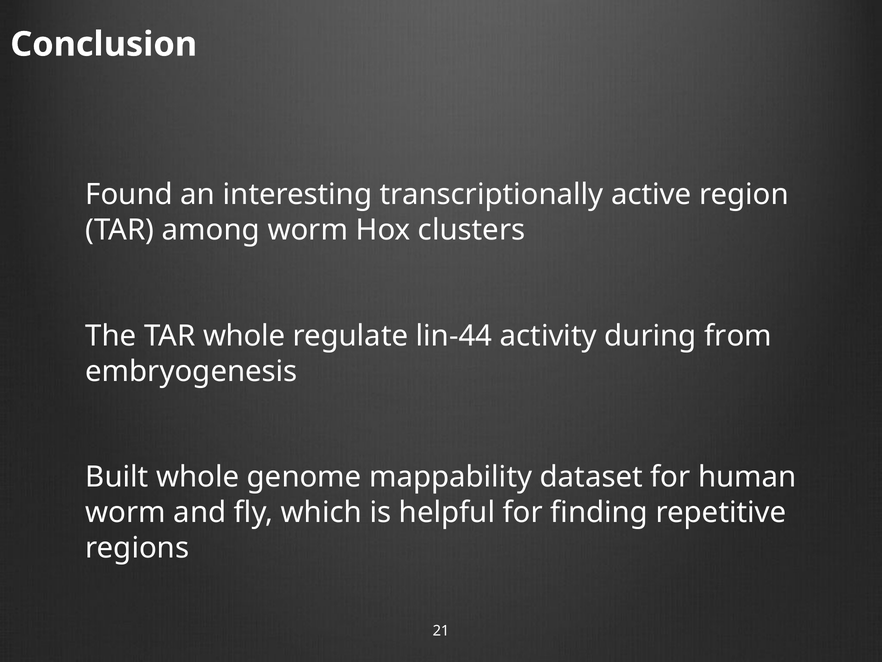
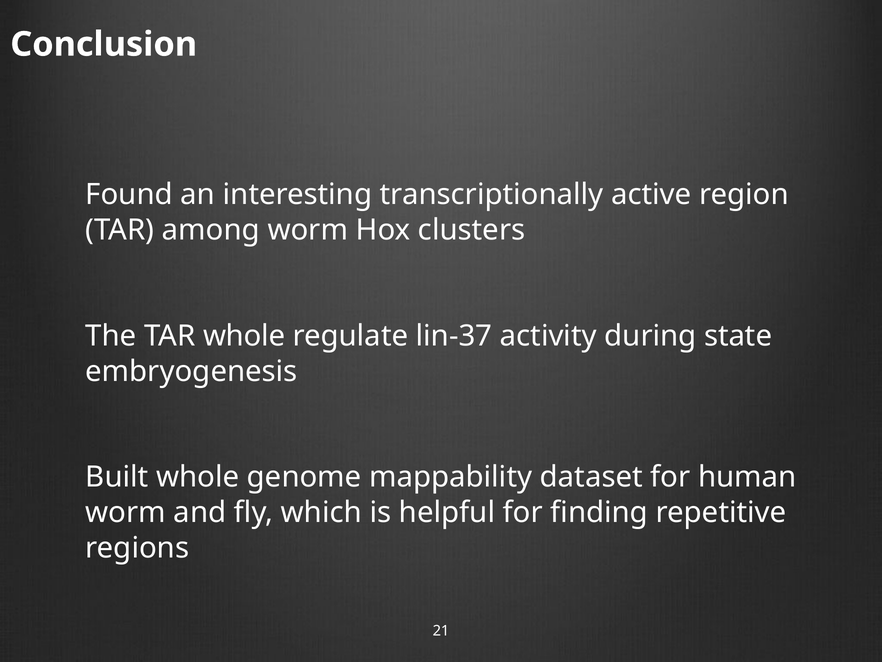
lin-44: lin-44 -> lin-37 (454, 336)
from: from -> state (738, 336)
